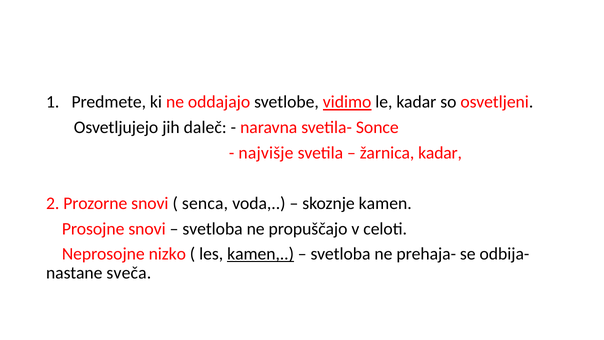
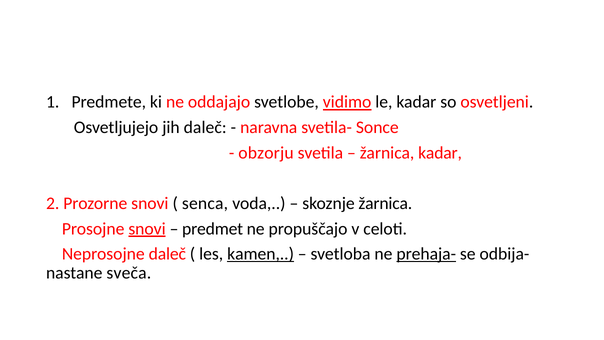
najvišje: najvišje -> obzorju (266, 153)
skoznje kamen: kamen -> žarnica (385, 203)
snovi underline: none -> present (147, 229)
svetloba: svetloba -> predmet (213, 229)
Neprosojne nizko: nizko -> daleč (167, 254)
prehaja- underline: none -> present (426, 254)
